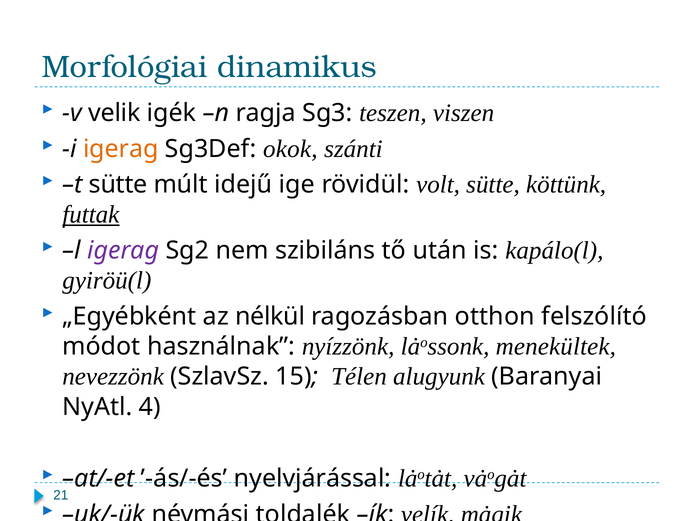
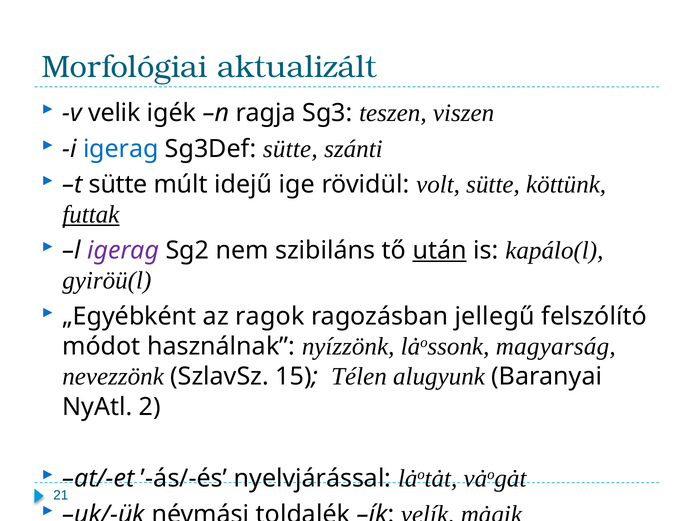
dinamikus: dinamikus -> aktualizált (297, 67)
igerag colour: orange -> blue (121, 149)
Sg3Def okok: okok -> sütte (290, 149)
után underline: none -> present (440, 250)
nélkül: nélkül -> ragok (270, 316)
otthon: otthon -> jellegű (495, 316)
menekültek: menekültek -> magyarság (556, 346)
4: 4 -> 2 (150, 406)
